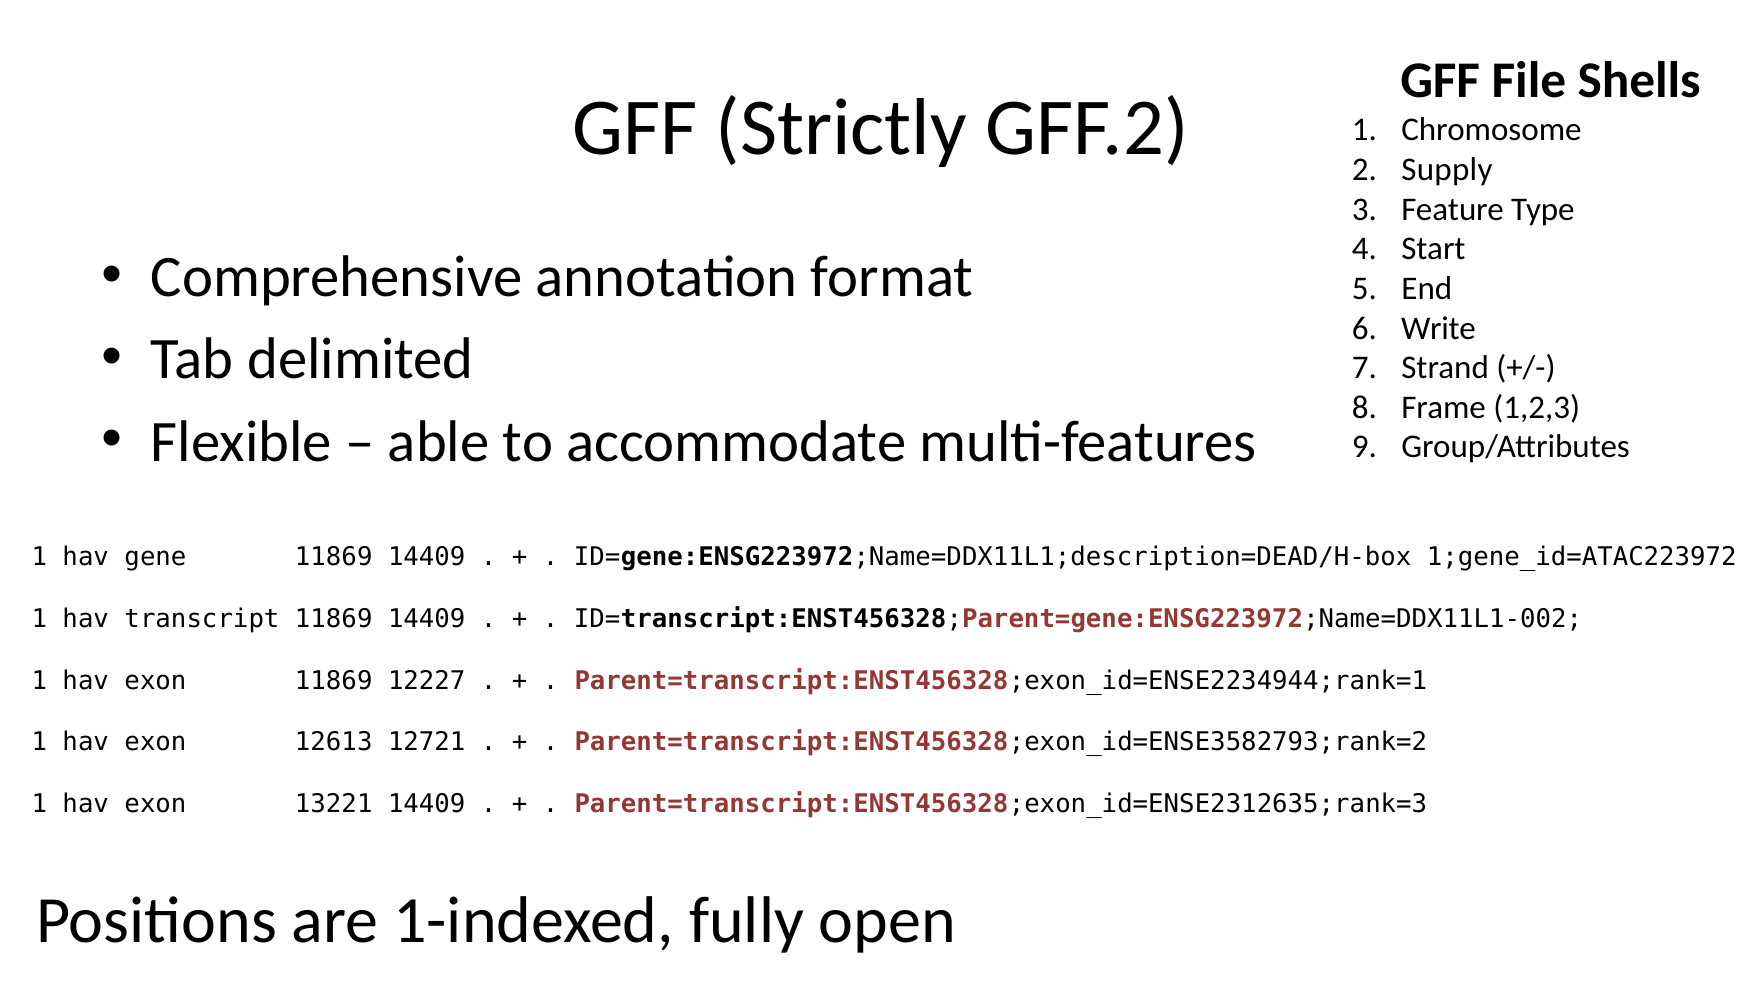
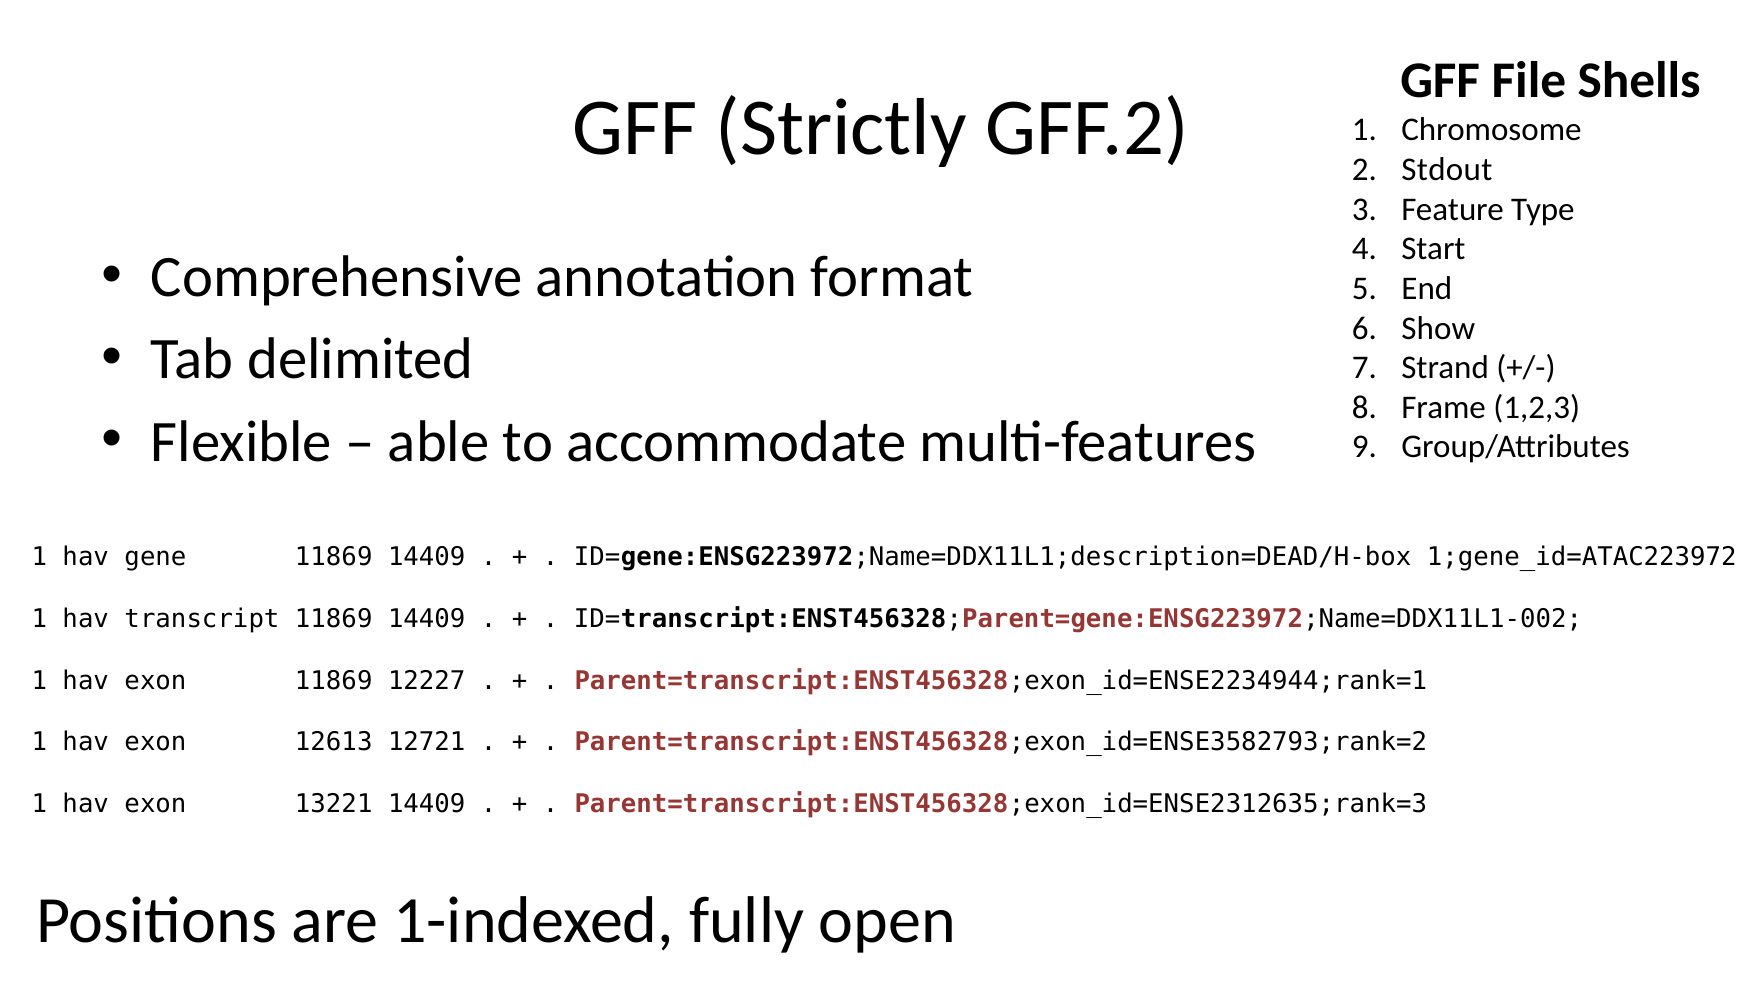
Supply: Supply -> Stdout (1447, 170)
Write: Write -> Show (1438, 328)
